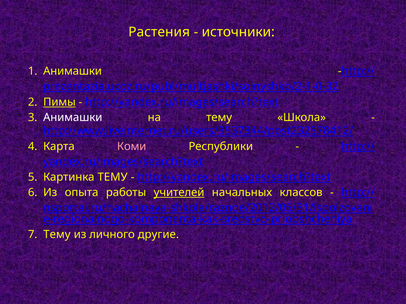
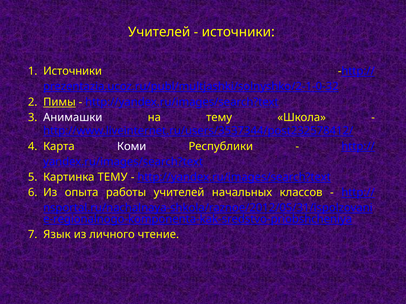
Растения: Растения -> Учителей (159, 32)
Анимашки: Анимашки -> Источники (73, 71)
Коми colour: pink -> white (132, 147)
учителей underline: present -> none (179, 193)
Тему: Тему -> Язык (57, 235)
другие: другие -> чтение (158, 235)
